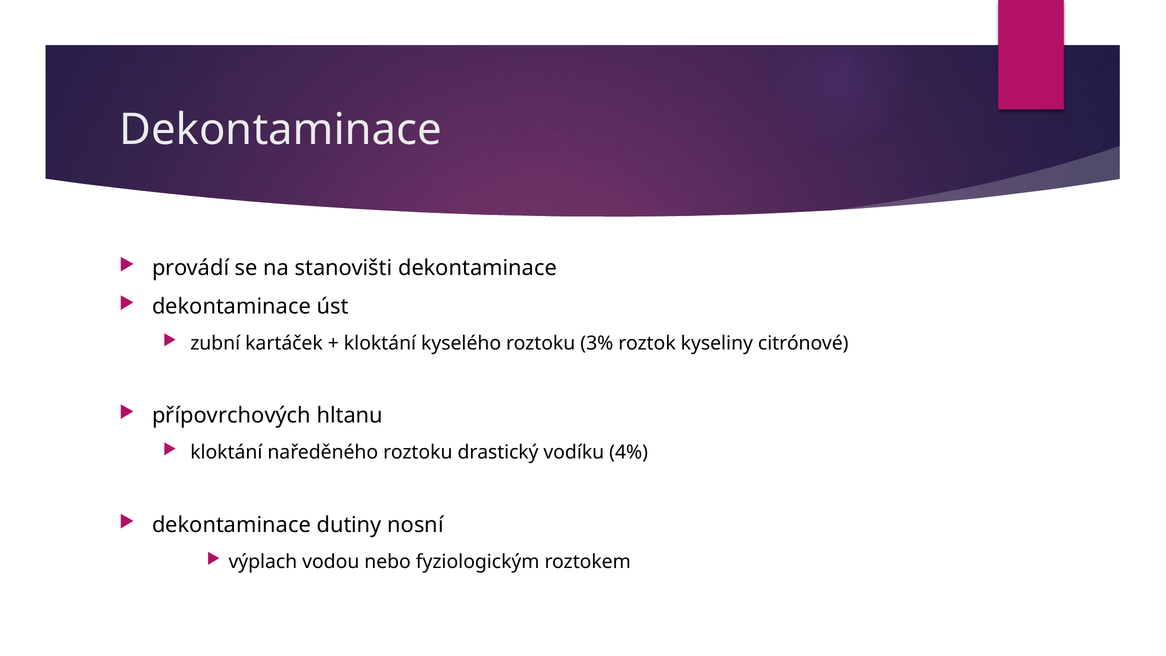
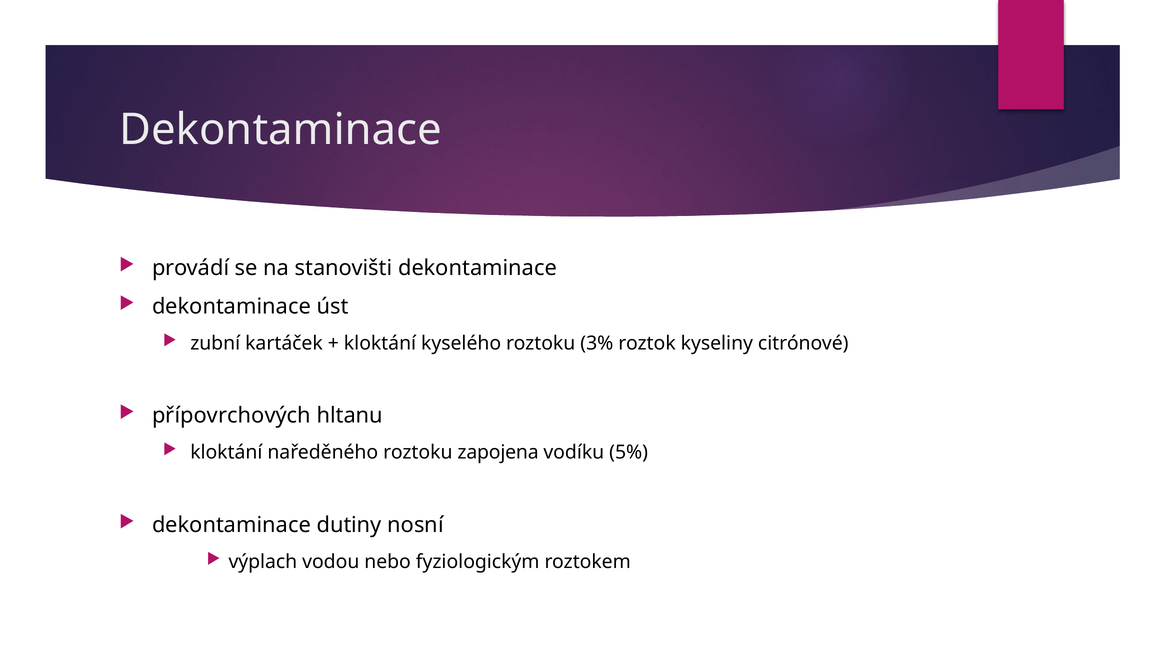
drastický: drastický -> zapojena (498, 452)
4%: 4% -> 5% (629, 452)
